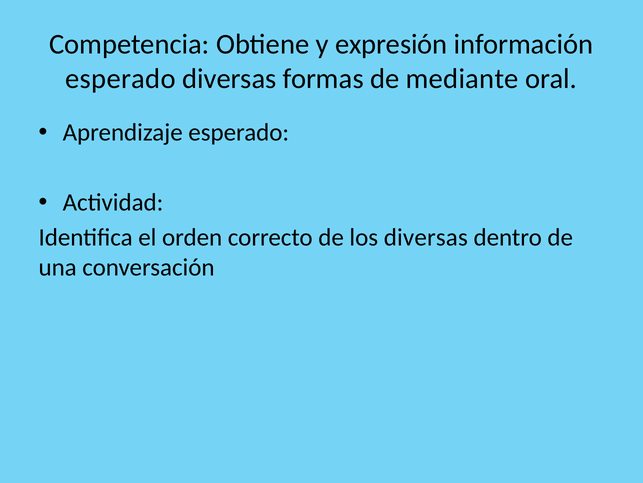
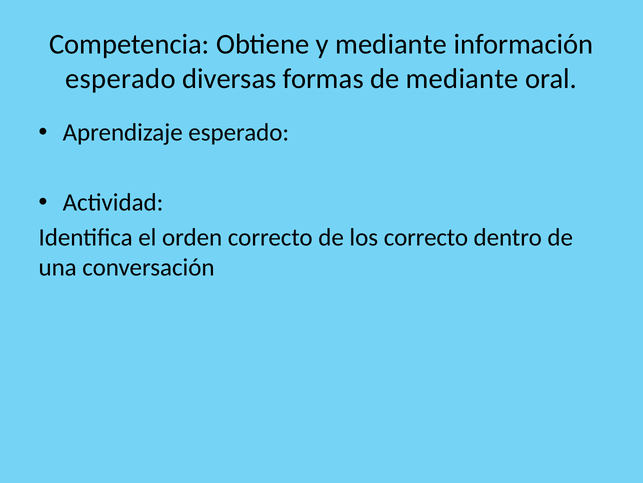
y expresión: expresión -> mediante (391, 44)
los diversas: diversas -> correcto (426, 237)
